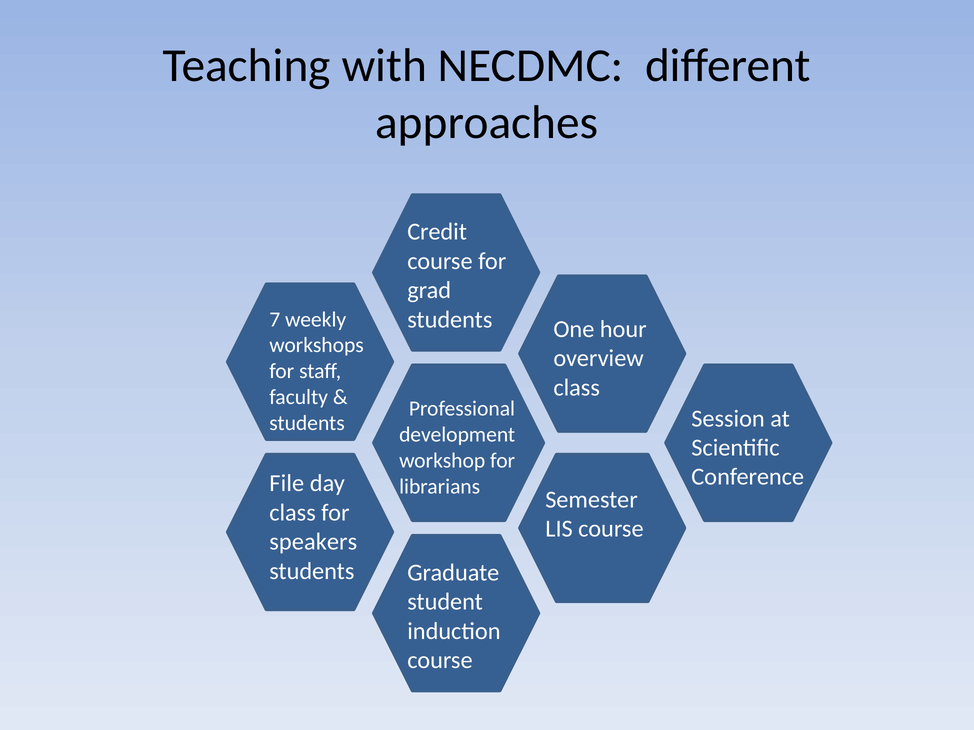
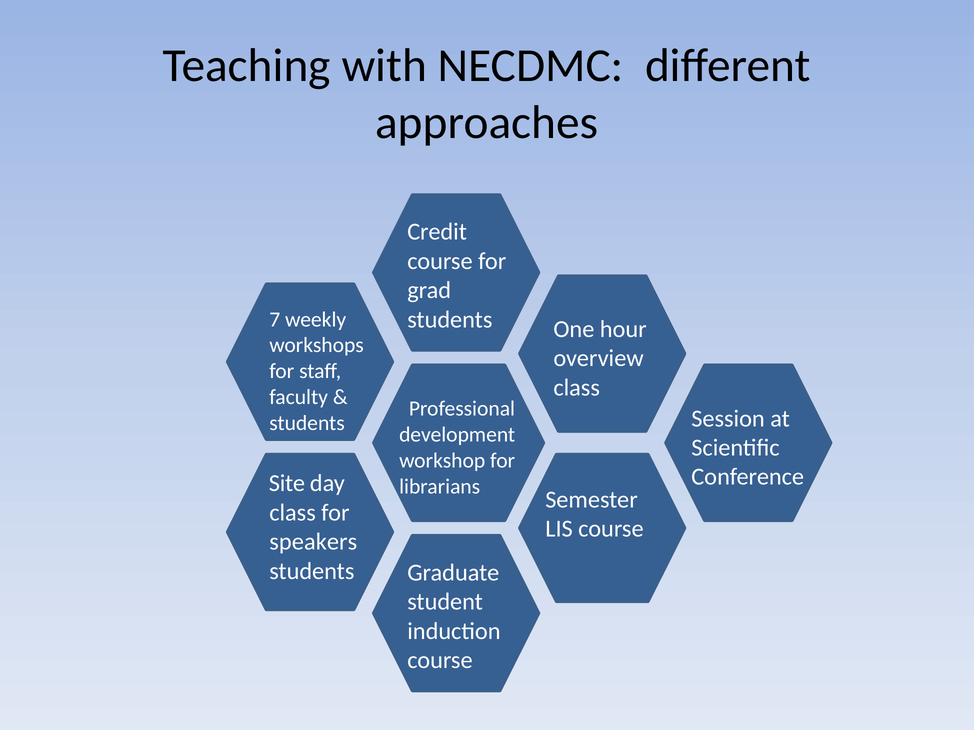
File: File -> Site (287, 484)
